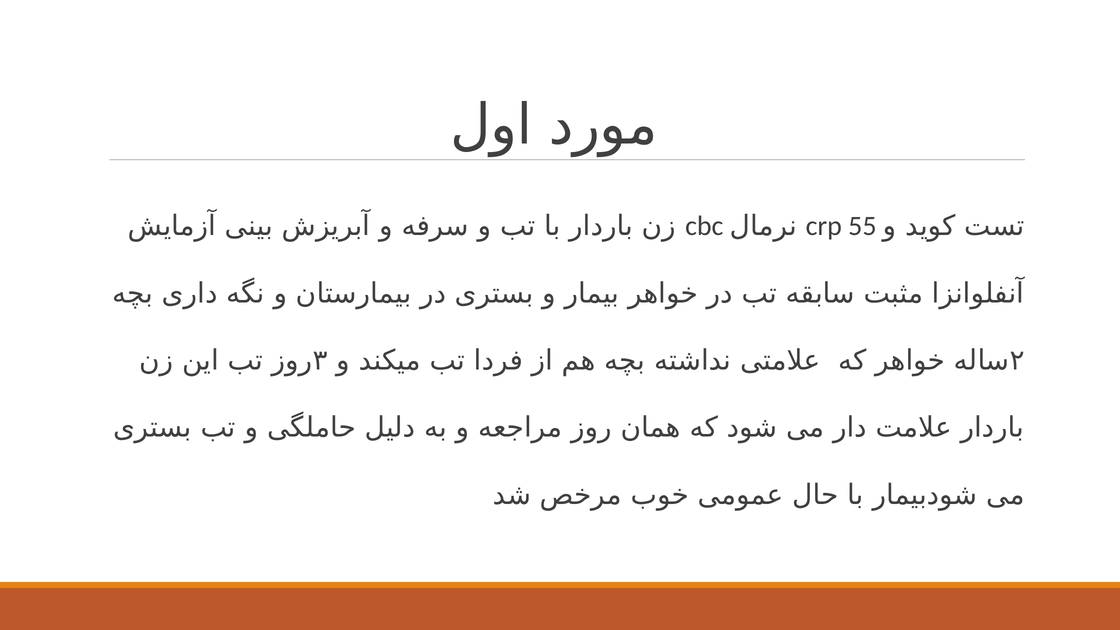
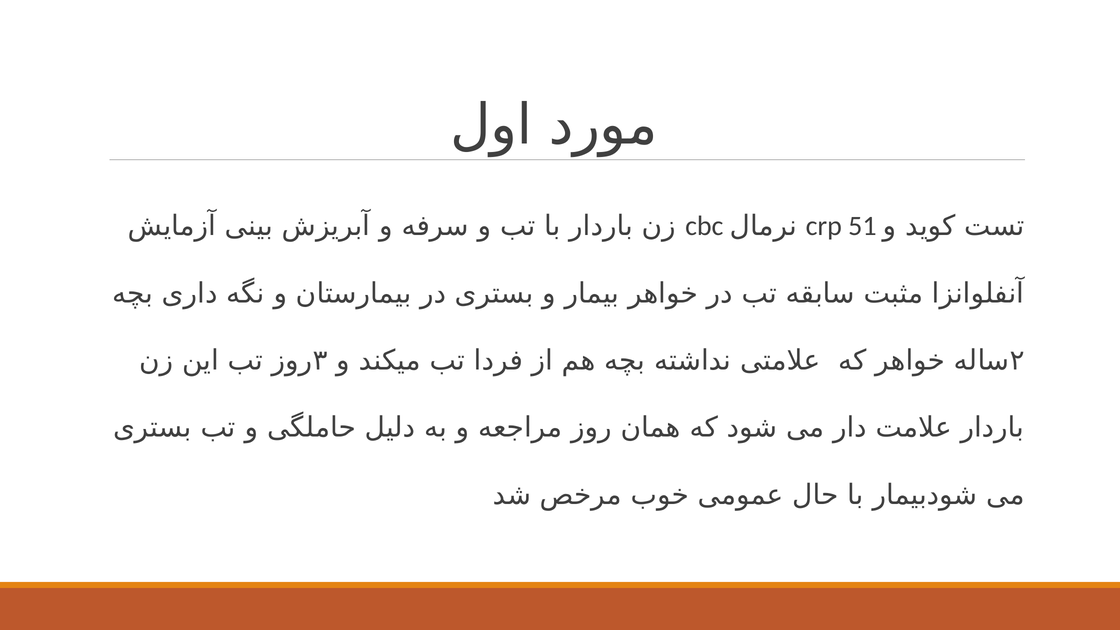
55: 55 -> 51 (862, 226)
